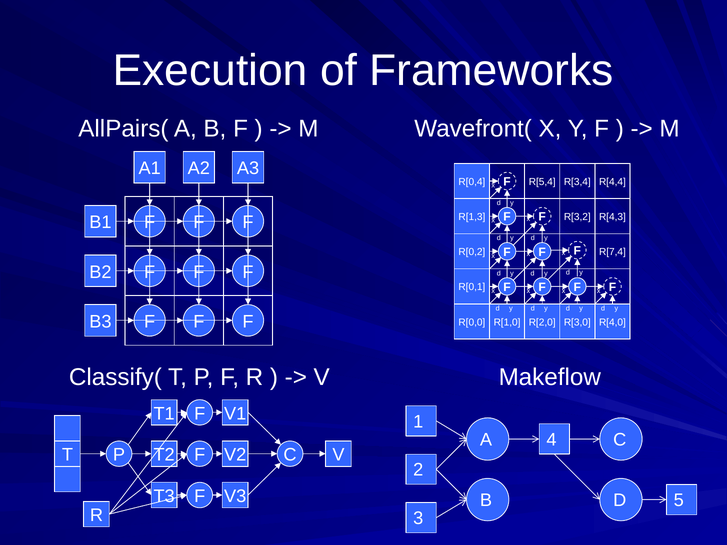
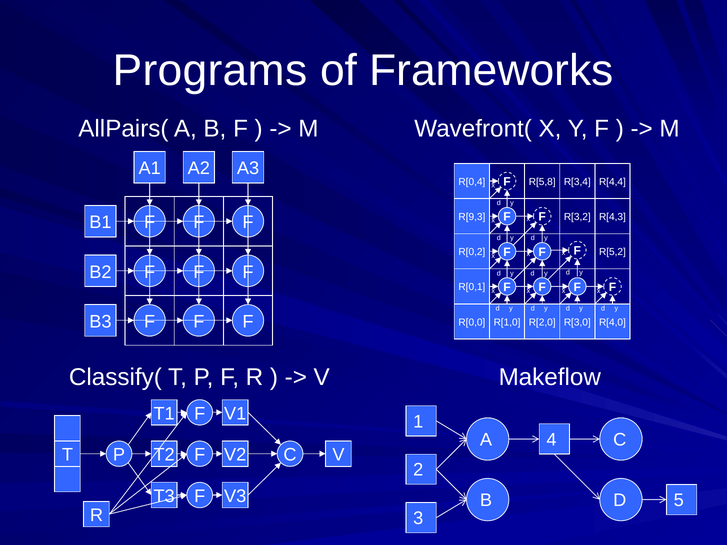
Execution: Execution -> Programs (210, 71)
R[5,4: R[5,4 -> R[5,8 (542, 182)
R[1,3: R[1,3 -> R[9,3 (472, 217)
R[7,4: R[7,4 -> R[5,2 (612, 252)
